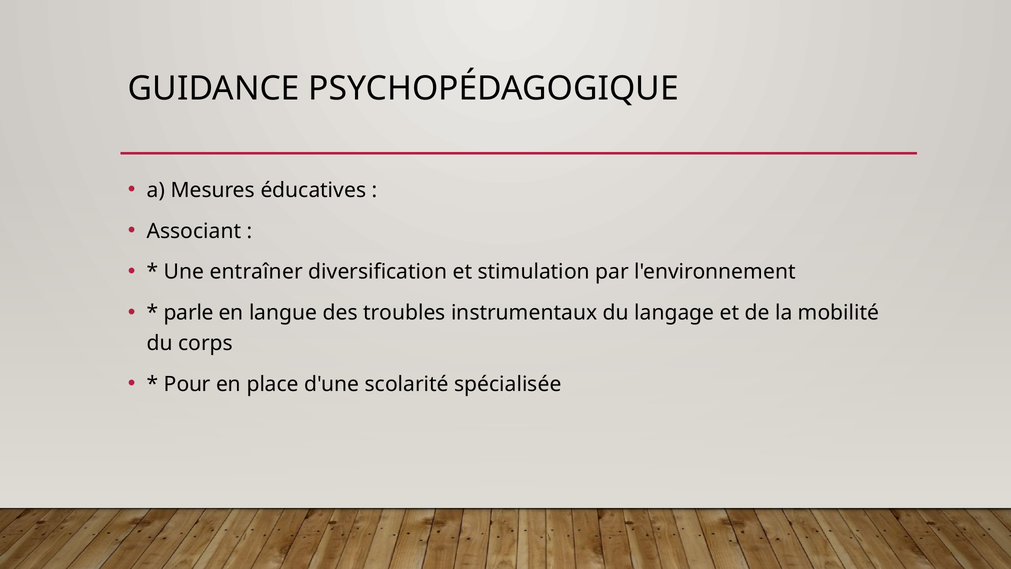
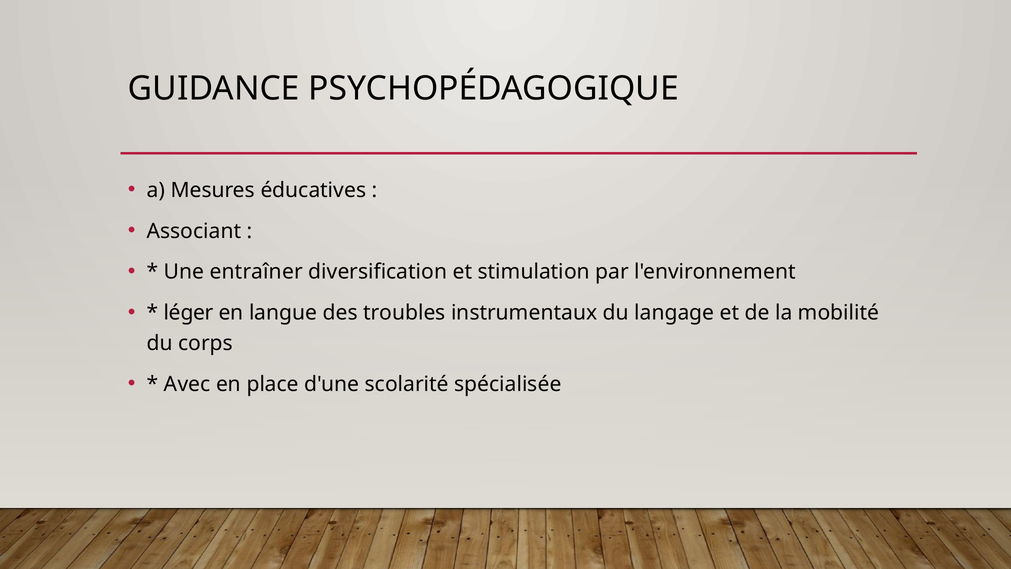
parle: parle -> léger (189, 313)
Pour: Pour -> Avec (187, 384)
